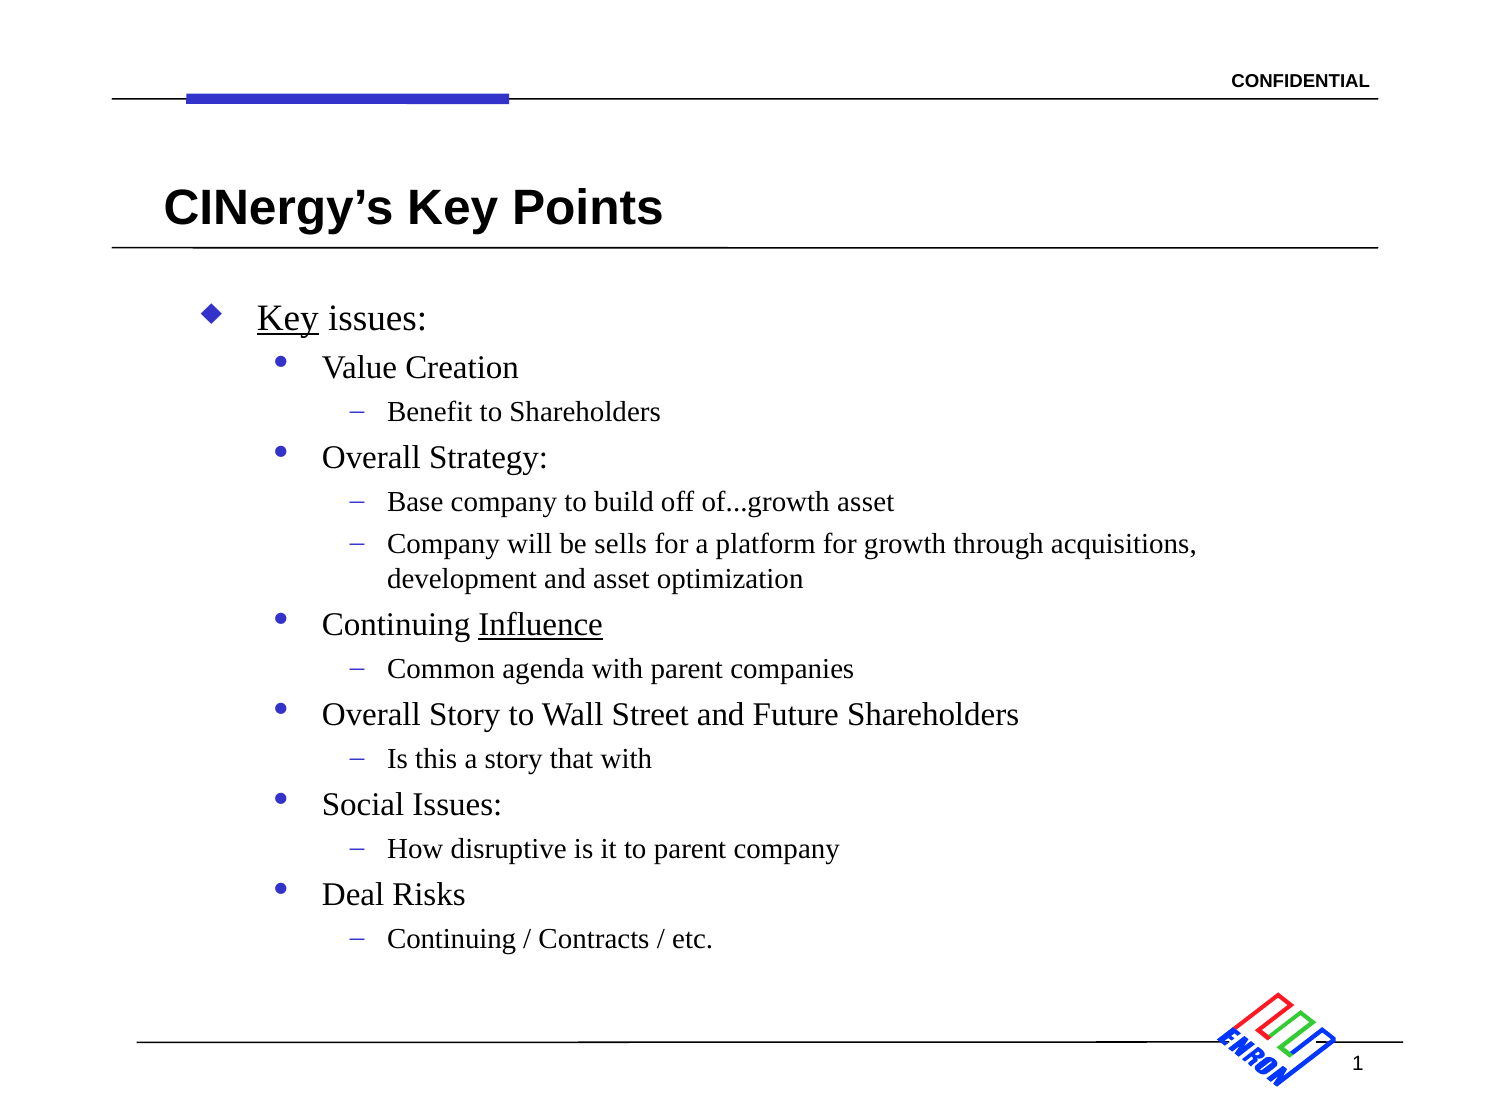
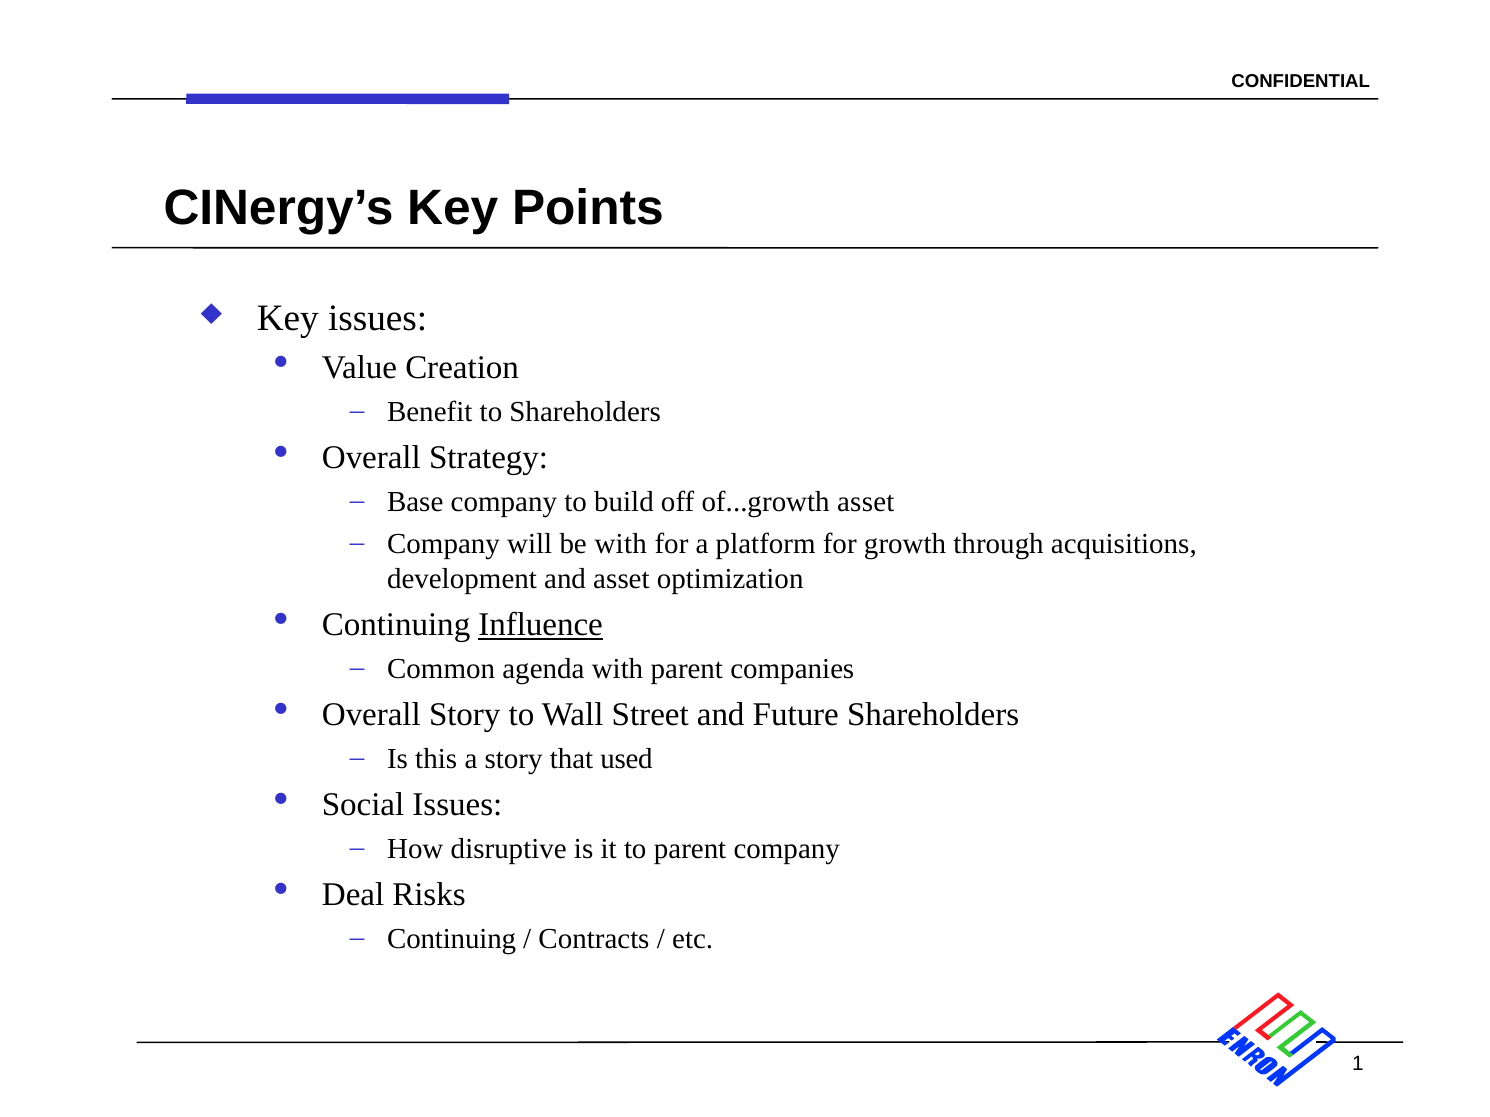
Key underline: present -> none (288, 318)
be sells: sells -> with (621, 544)
that with: with -> used (626, 759)
